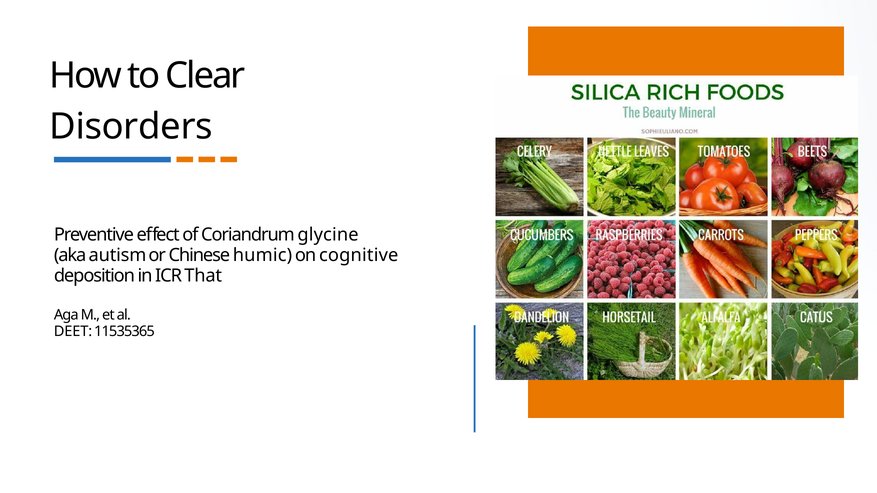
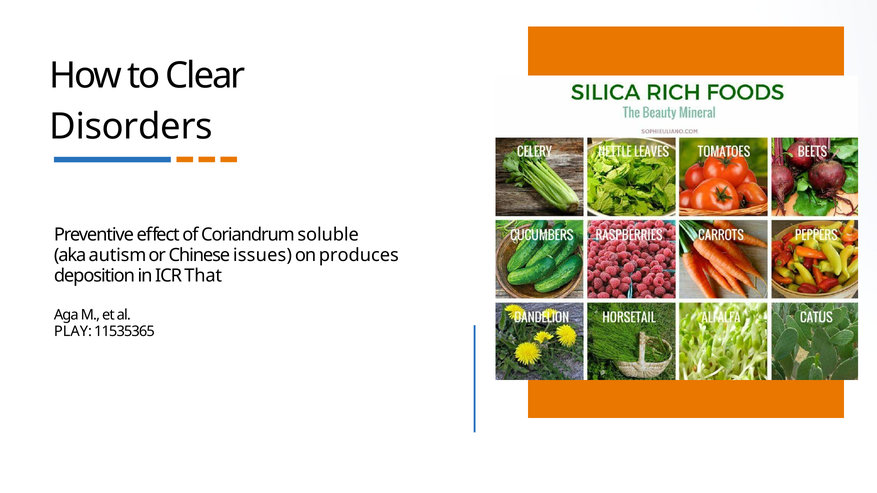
glycine: glycine -> soluble (328, 235)
humic: humic -> issues (262, 255)
cognitive: cognitive -> produces (359, 255)
DEET: DEET -> PLAY (73, 332)
